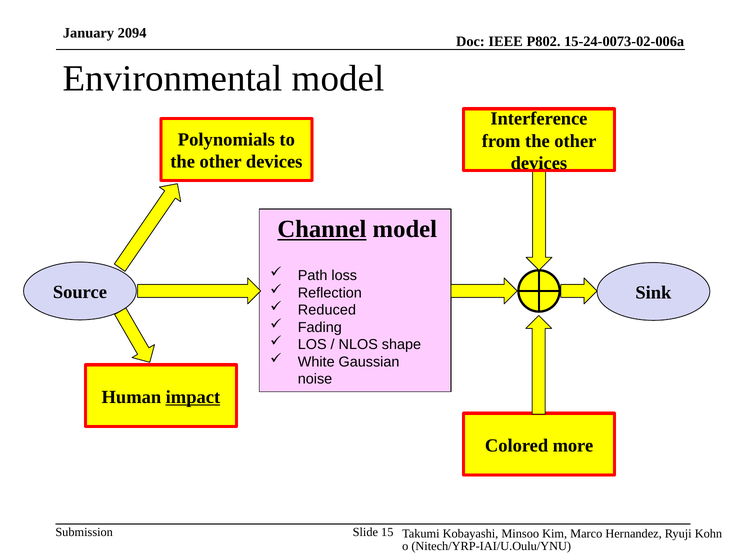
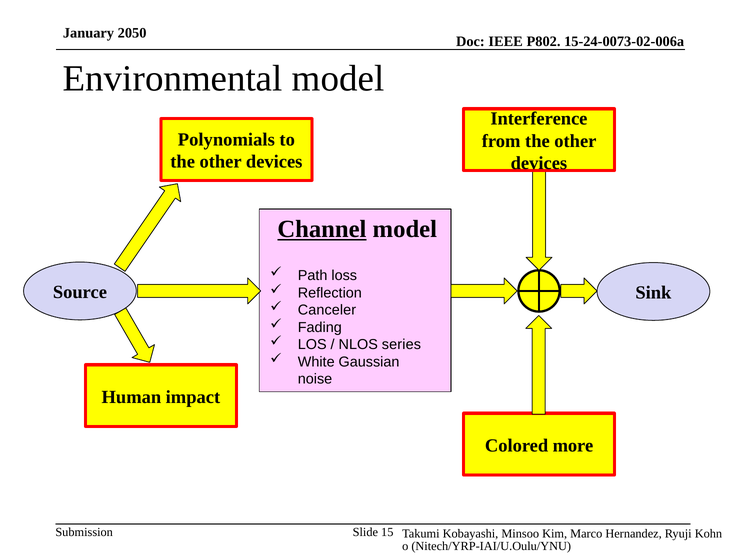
2094: 2094 -> 2050 (132, 33)
Reduced: Reduced -> Canceler (327, 310)
shape: shape -> series (401, 345)
impact underline: present -> none (193, 397)
